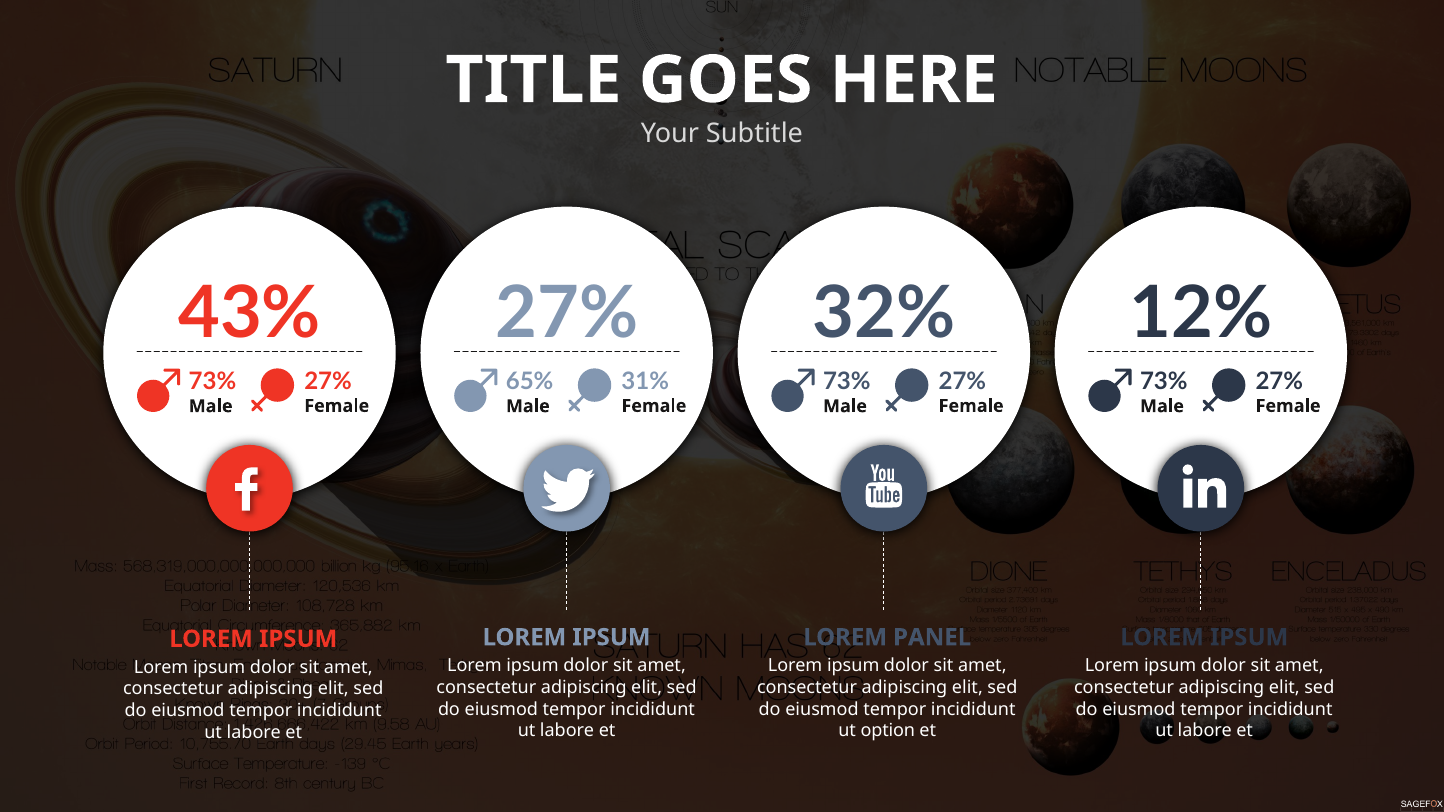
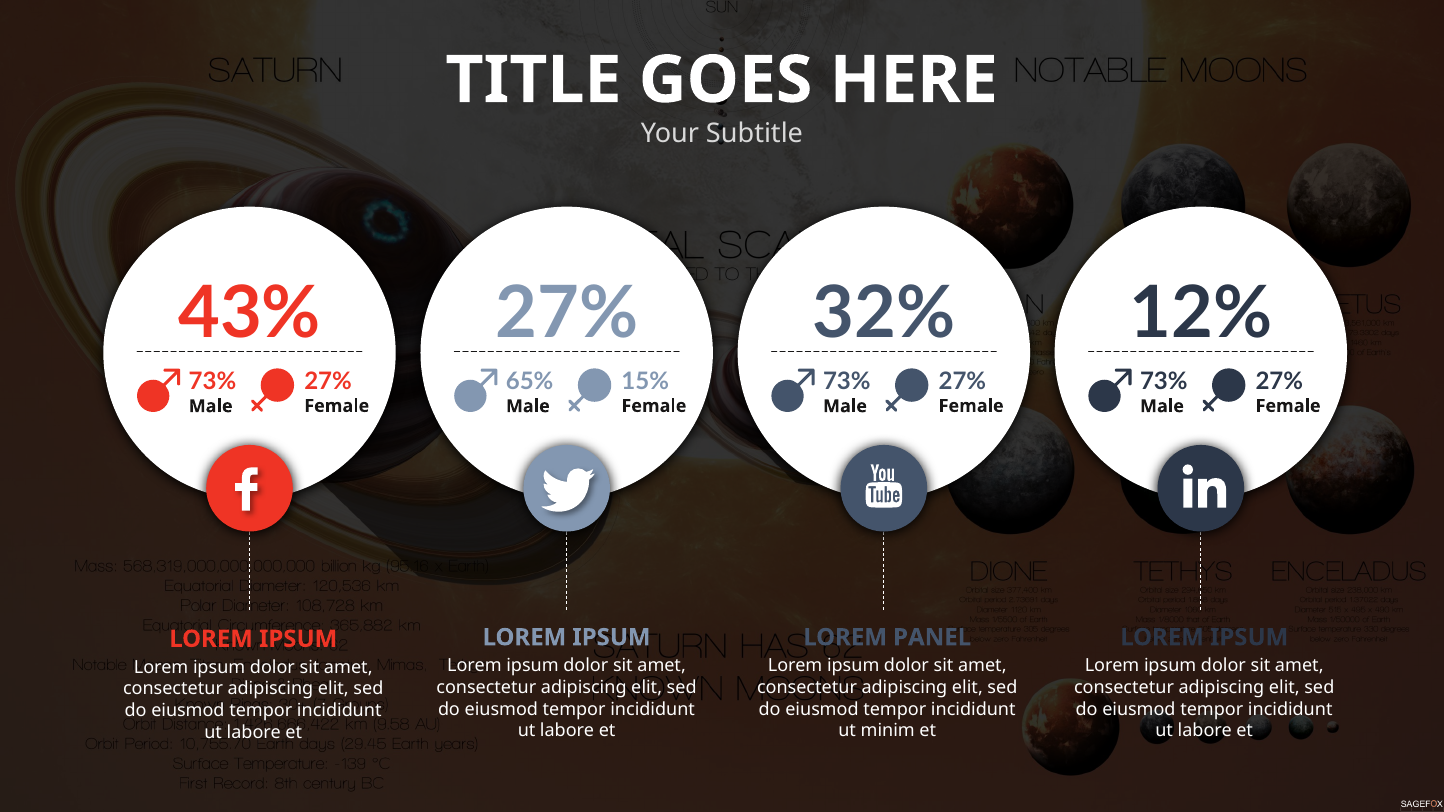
31%: 31% -> 15% (645, 381)
option: option -> minim (888, 731)
